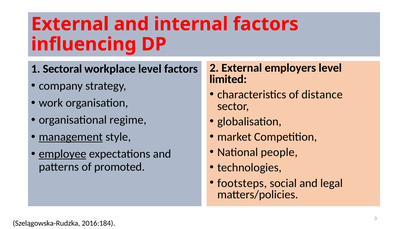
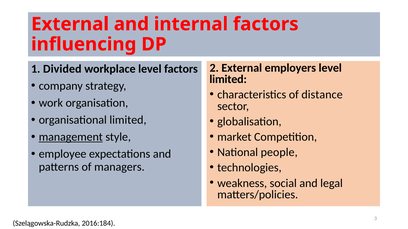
Sectoral: Sectoral -> Divided (62, 69)
organisational regime: regime -> limited (128, 120)
employee underline: present -> none (63, 154)
promoted: promoted -> managers (119, 167)
footsteps: footsteps -> weakness (242, 183)
